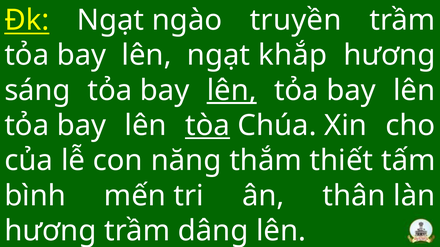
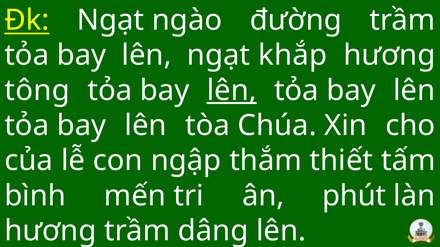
truyền: truyền -> đường (296, 20)
sáng: sáng -> tông (37, 91)
tòa underline: present -> none (208, 126)
năng: năng -> ngập (186, 161)
thân: thân -> phút (354, 196)
